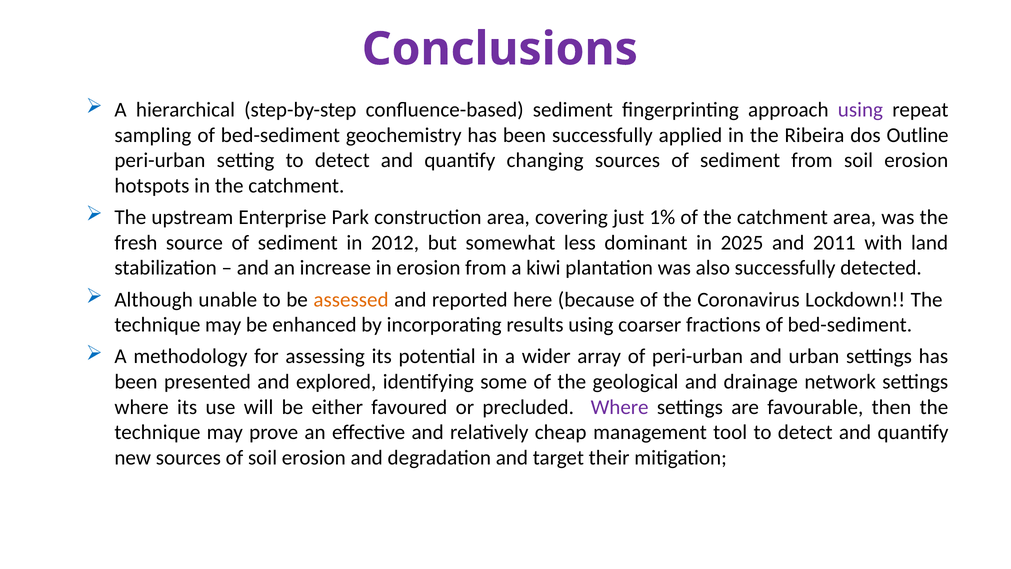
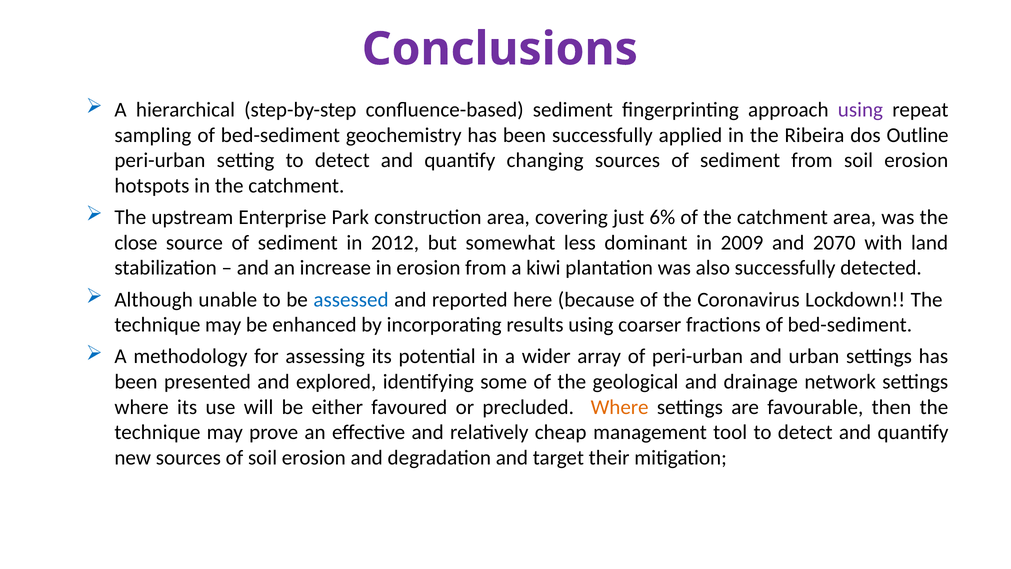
1%: 1% -> 6% (662, 217)
fresh: fresh -> close (136, 243)
2025: 2025 -> 2009 (742, 243)
2011: 2011 -> 2070 (834, 243)
assessed colour: orange -> blue (351, 299)
Where colour: purple -> orange (620, 407)
